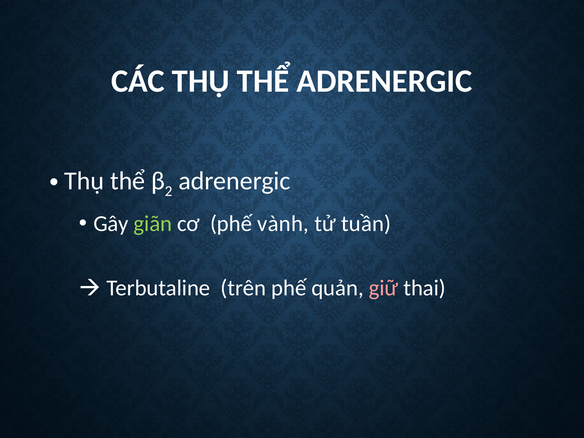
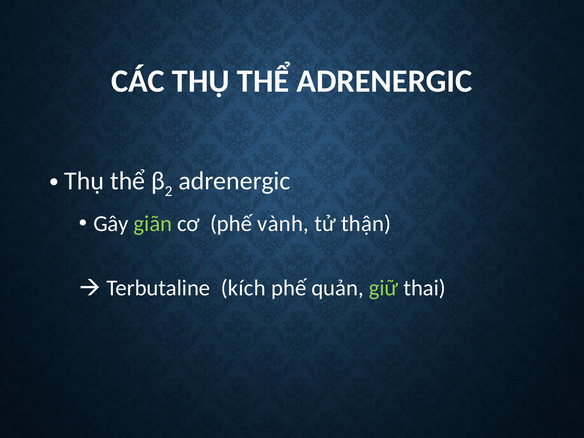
tuần: tuần -> thận (366, 224)
trên: trên -> kích (243, 288)
giữ colour: pink -> light green (384, 288)
